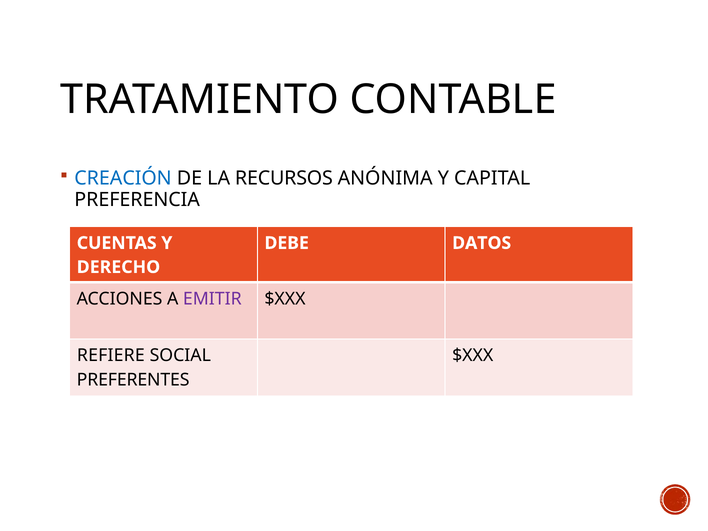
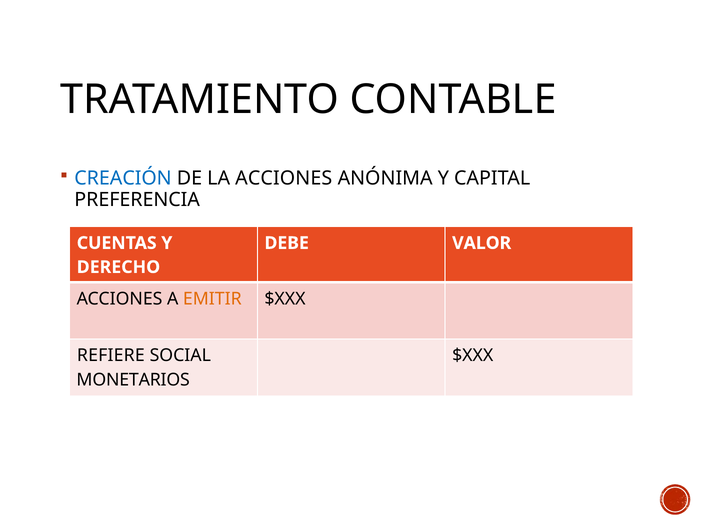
LA RECURSOS: RECURSOS -> ACCIONES (284, 178)
DATOS: DATOS -> VALOR (482, 243)
EMITIR colour: purple -> orange (212, 299)
PREFERENTES: PREFERENTES -> MONETARIOS (133, 380)
